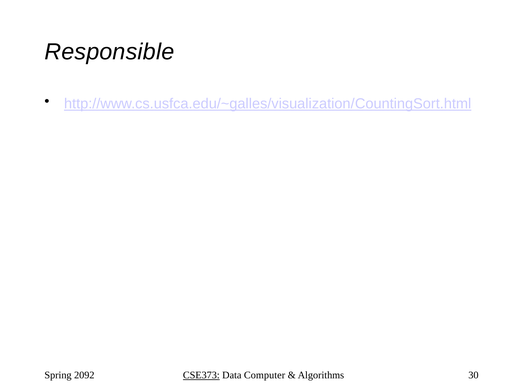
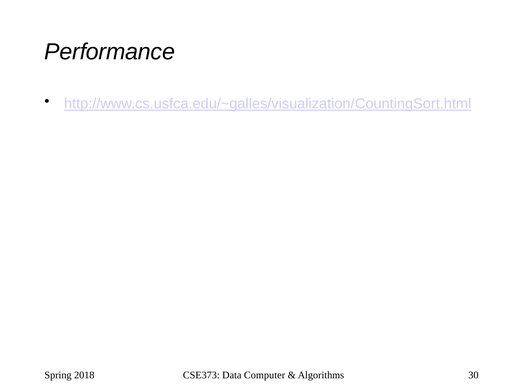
Responsible: Responsible -> Performance (110, 52)
2092: 2092 -> 2018 (84, 376)
CSE373 underline: present -> none (201, 376)
